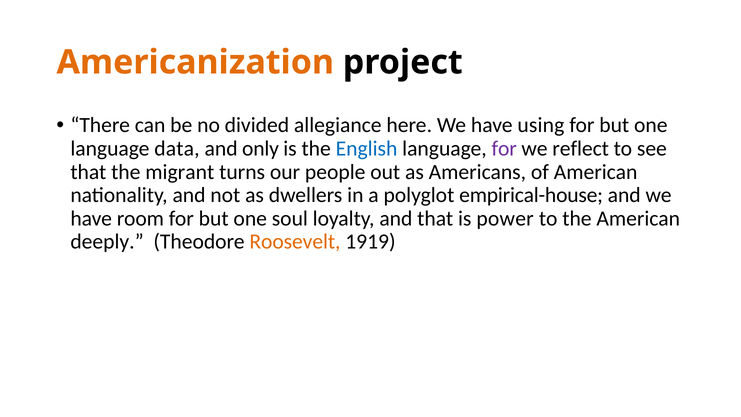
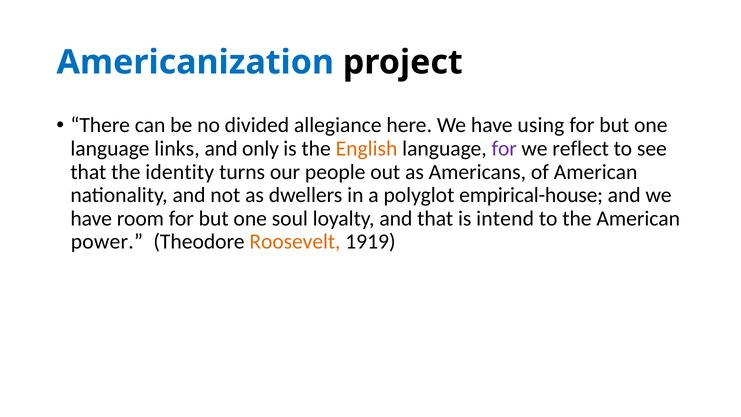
Americanization colour: orange -> blue (195, 62)
data: data -> links (177, 149)
English colour: blue -> orange (367, 149)
migrant: migrant -> identity (180, 172)
power: power -> intend (505, 218)
deeply: deeply -> power (107, 242)
